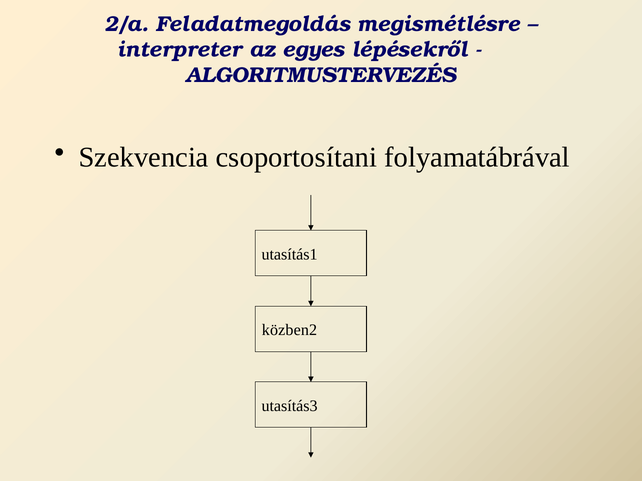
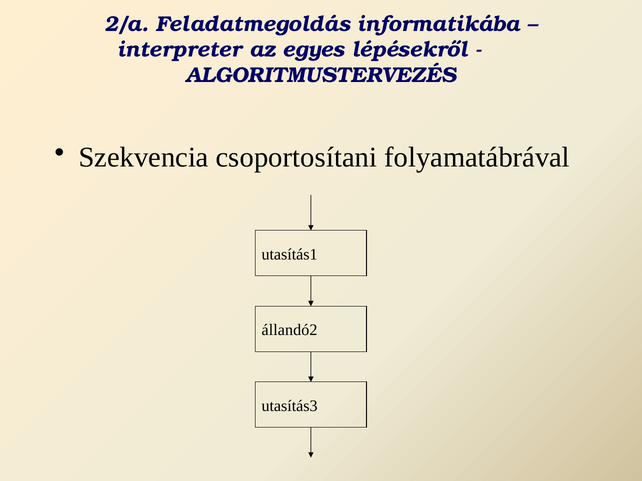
megismétlésre: megismétlésre -> informatikába (439, 24)
közben2: közben2 -> állandó2 (290, 330)
